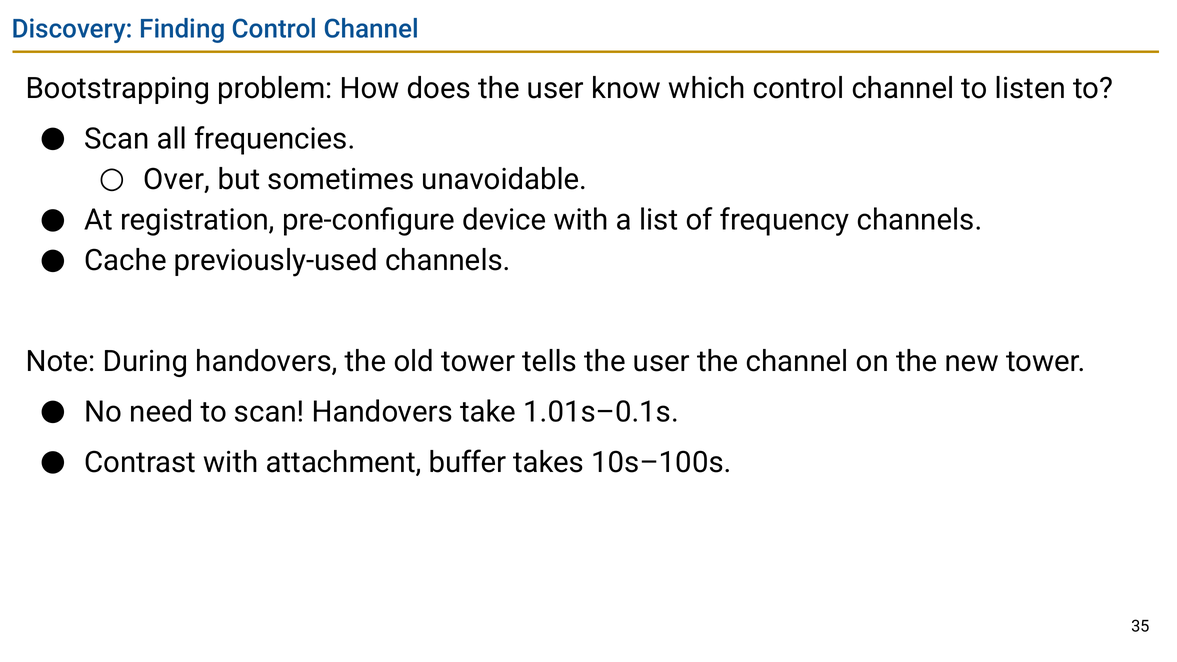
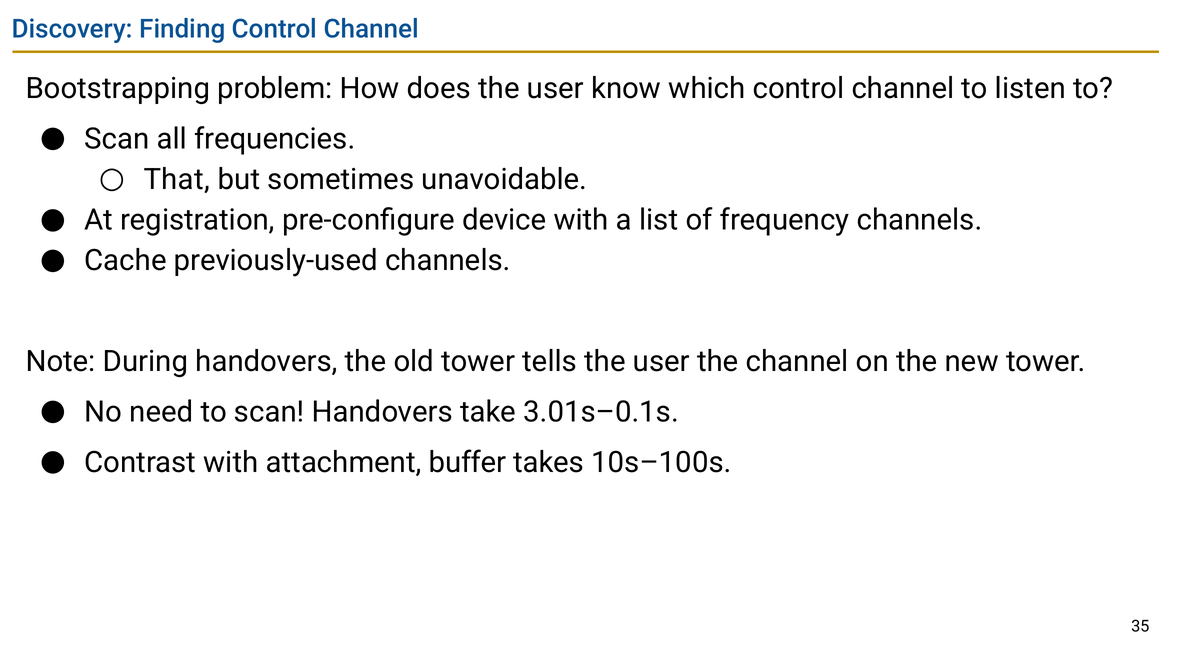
Over: Over -> That (177, 180)
1.01s–0.1s: 1.01s–0.1s -> 3.01s–0.1s (601, 412)
